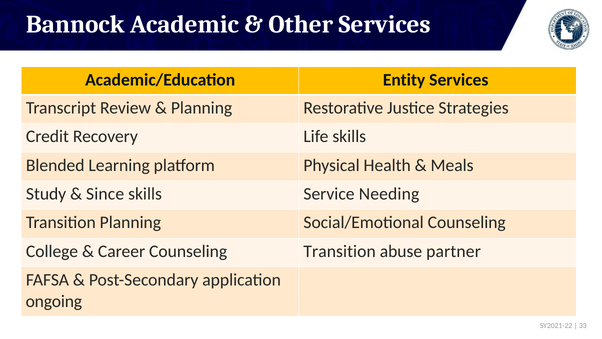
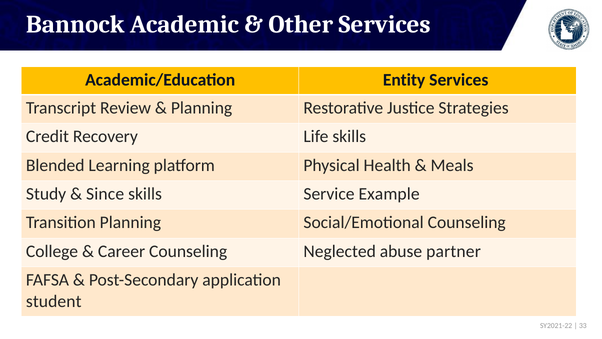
Needing: Needing -> Example (389, 194)
Counseling Transition: Transition -> Neglected (340, 251)
ongoing: ongoing -> student (54, 301)
